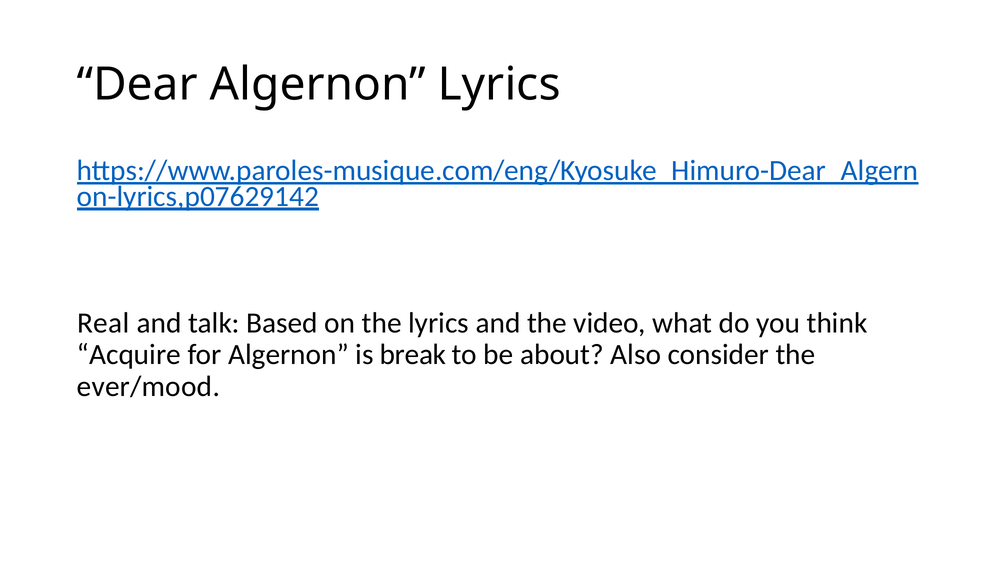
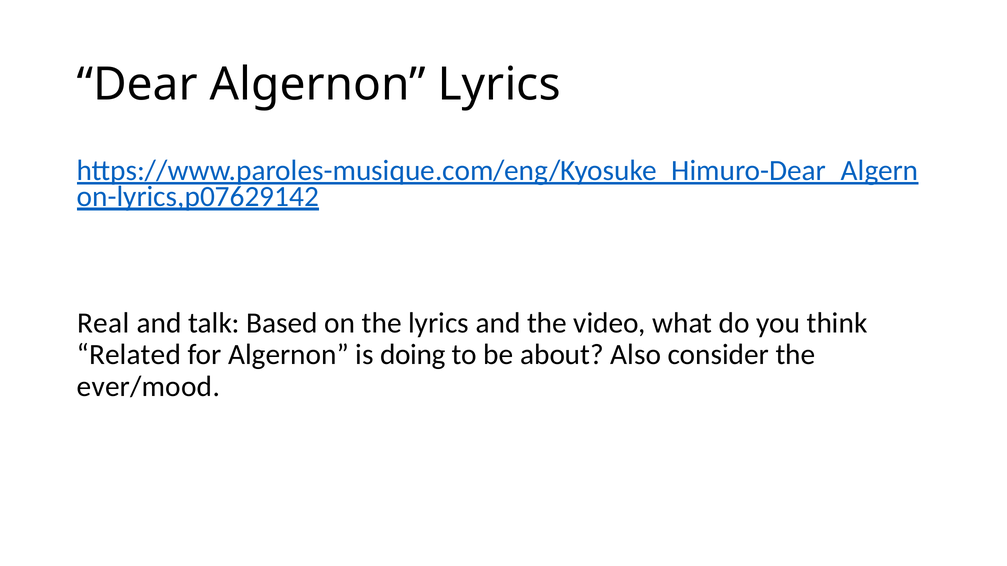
Acquire: Acquire -> Related (129, 355)
break: break -> doing (413, 355)
